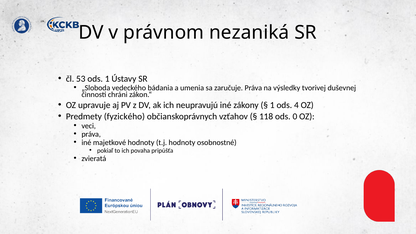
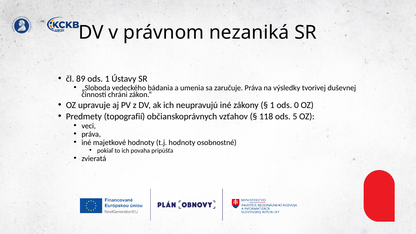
53: 53 -> 89 (81, 79)
4: 4 -> 0 (296, 105)
fyzického: fyzického -> topografií (124, 117)
0: 0 -> 5 (295, 117)
